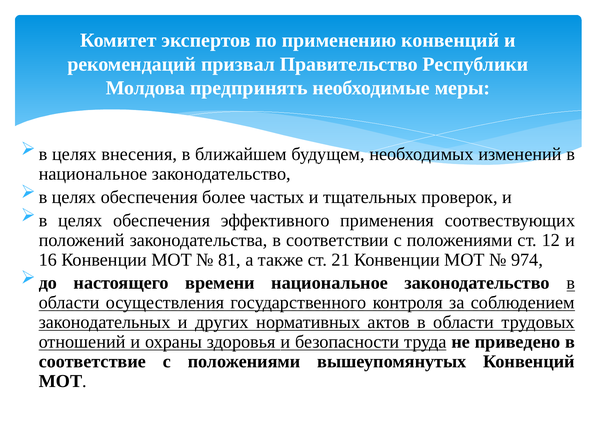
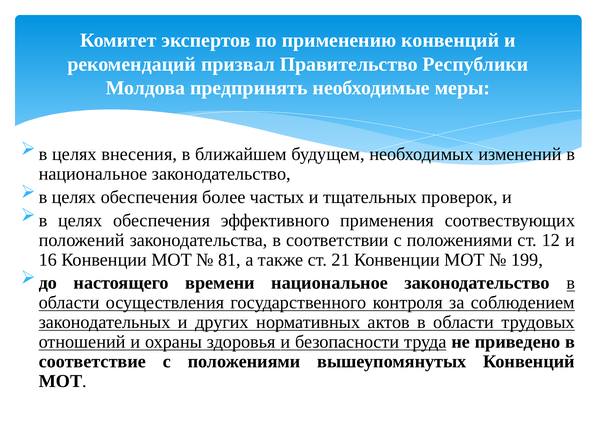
974: 974 -> 199 (527, 260)
